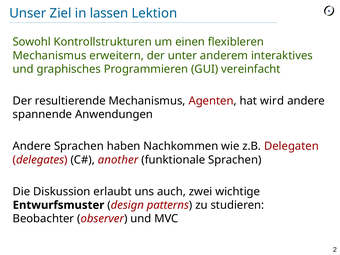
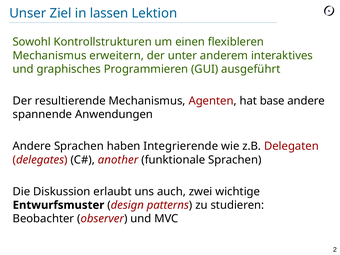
vereinfacht: vereinfacht -> ausgeführt (251, 69)
wird: wird -> base (272, 101)
Nachkommen: Nachkommen -> Integrierende (181, 146)
